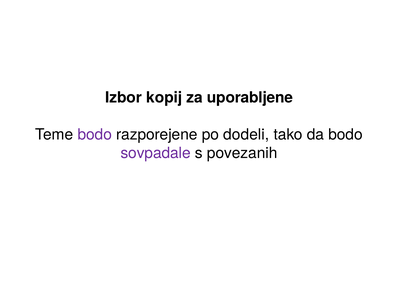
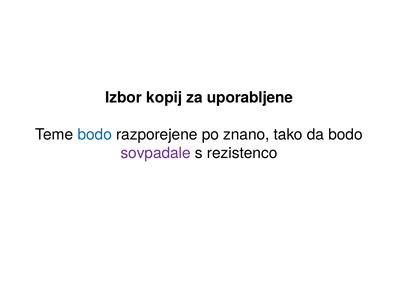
bodo colour: purple -> blue (95, 135)
dodeli: dodeli -> znano (246, 135)
povezanih: povezanih -> rezistenco (242, 153)
